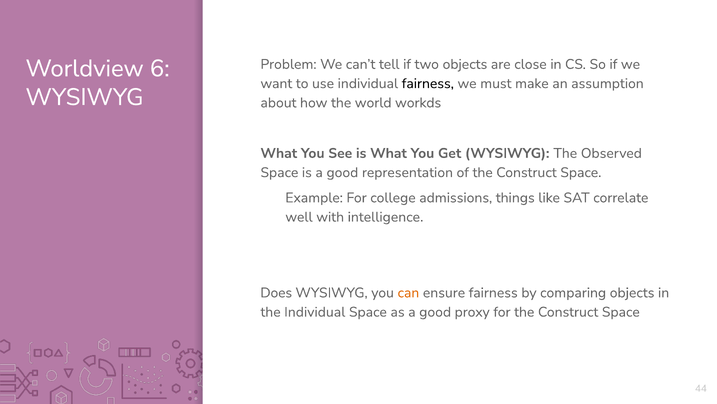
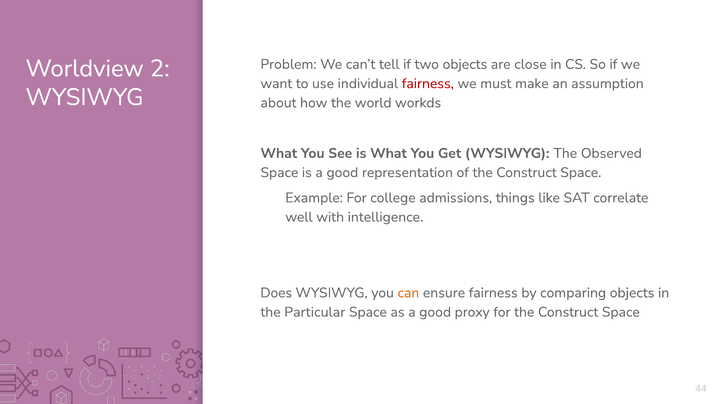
6: 6 -> 2 (160, 68)
fairness colour: black -> red (428, 83)
the Individual: Individual -> Particular (315, 311)
